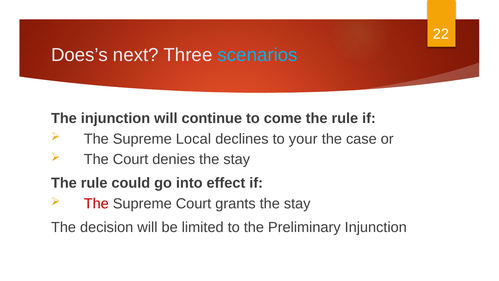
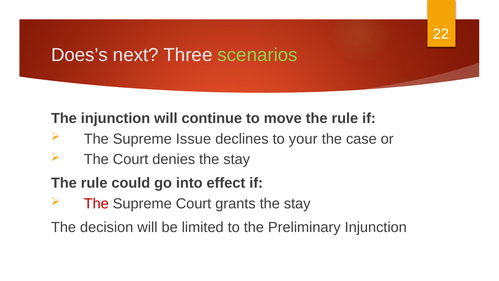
scenarios colour: light blue -> light green (258, 55)
come: come -> move (283, 118)
Local: Local -> Issue (193, 139)
